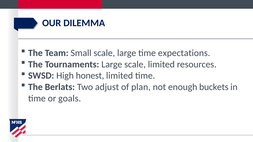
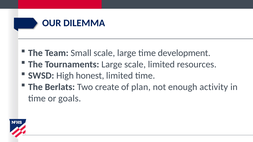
expectations: expectations -> development (184, 53)
adjust: adjust -> create (107, 87)
buckets: buckets -> activity (214, 87)
